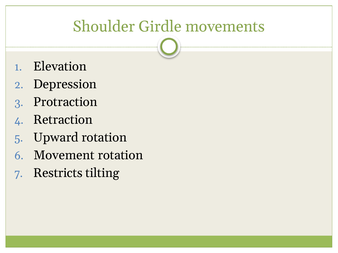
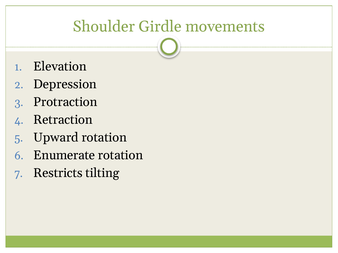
Movement: Movement -> Enumerate (64, 155)
